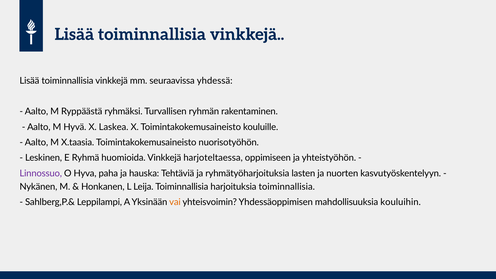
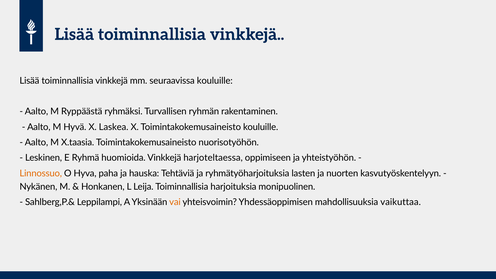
seuraavissa yhdessä: yhdessä -> kouluille (215, 81)
Linnossuo colour: purple -> orange (41, 173)
harjoituksia toiminnallisia: toiminnallisia -> monipuolinen (287, 187)
kouluihin: kouluihin -> vaikuttaa (401, 202)
